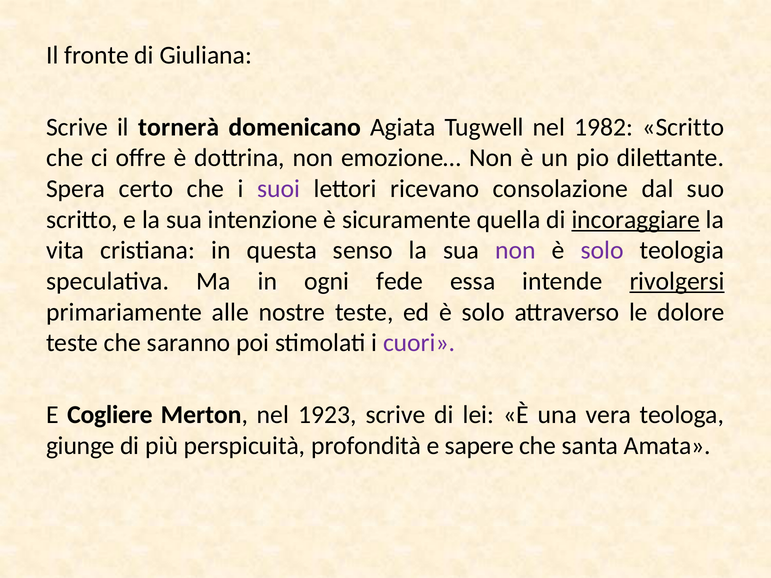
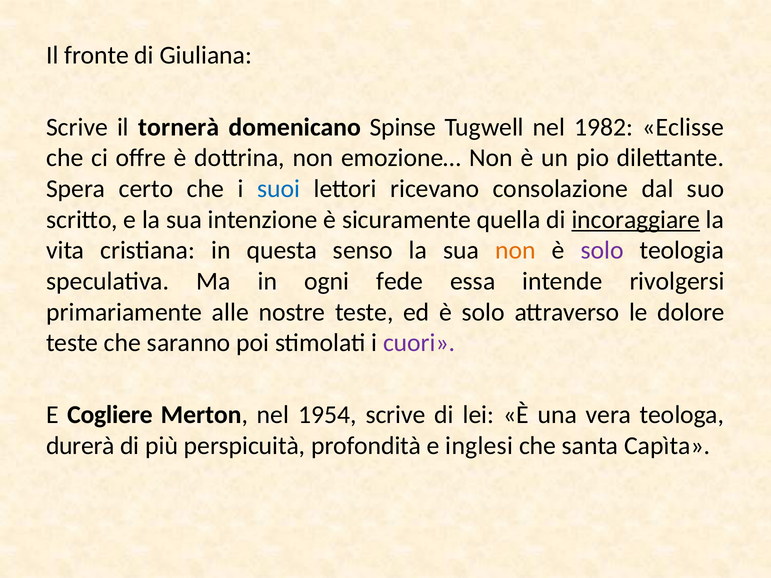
Agiata: Agiata -> Spinse (403, 127)
1982 Scritto: Scritto -> Eclisse (683, 127)
suoi colour: purple -> blue (279, 189)
non colour: purple -> orange (515, 250)
rivolgersi underline: present -> none (677, 281)
1923: 1923 -> 1954 (327, 415)
giunge: giunge -> durerà (80, 446)
sapere: sapere -> inglesi (479, 446)
Amata: Amata -> Capìta (667, 446)
